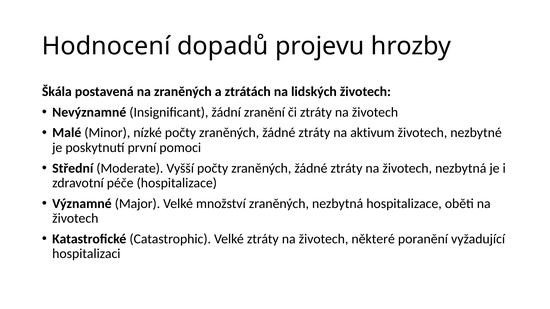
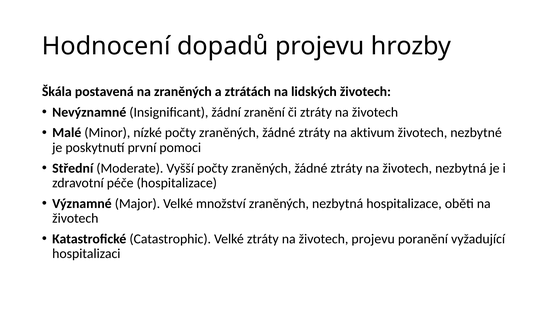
životech některé: některé -> projevu (373, 239)
